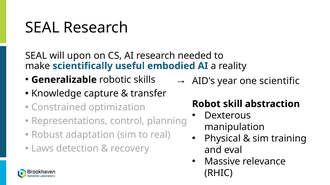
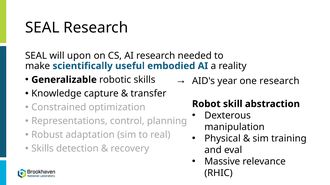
one scientific: scientific -> research (279, 81)
Laws: Laws -> Skills (42, 149)
